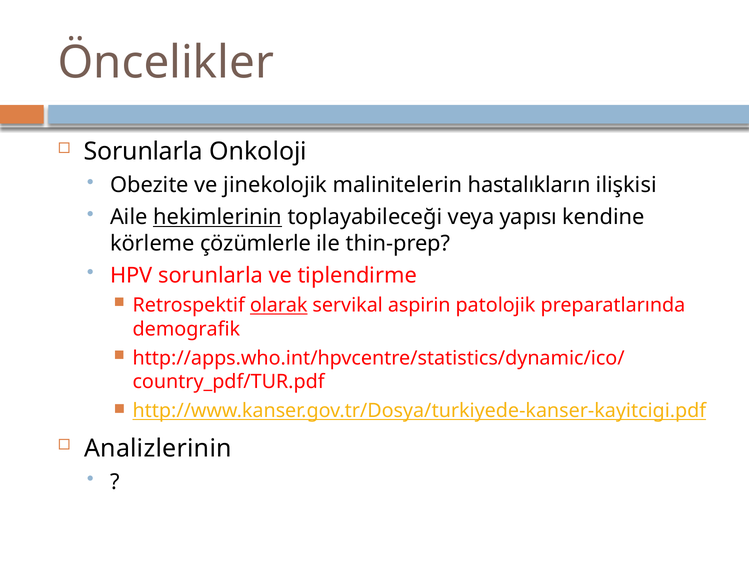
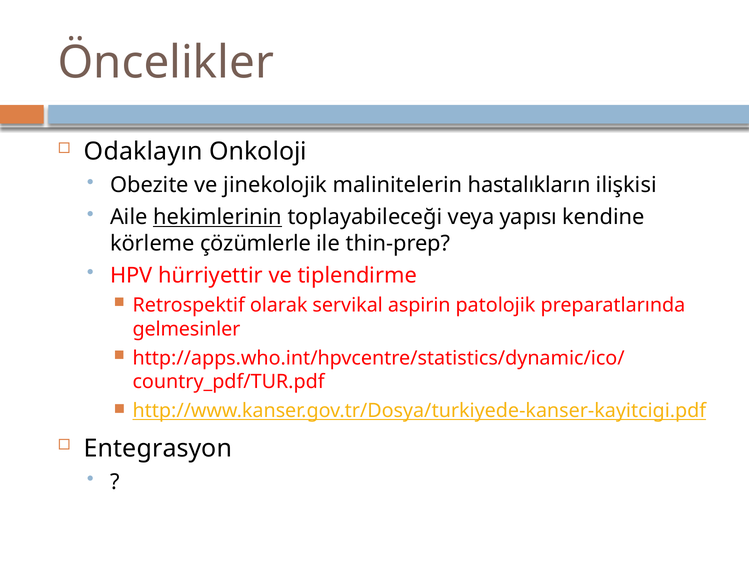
Sorunlarla: Sorunlarla -> Odaklayın (143, 152)
HPV sorunlarla: sorunlarla -> hürriyettir (211, 275)
olarak underline: present -> none (279, 305)
demografik: demografik -> gelmesinler (186, 329)
Analizlerinin: Analizlerinin -> Entegrasyon (158, 448)
